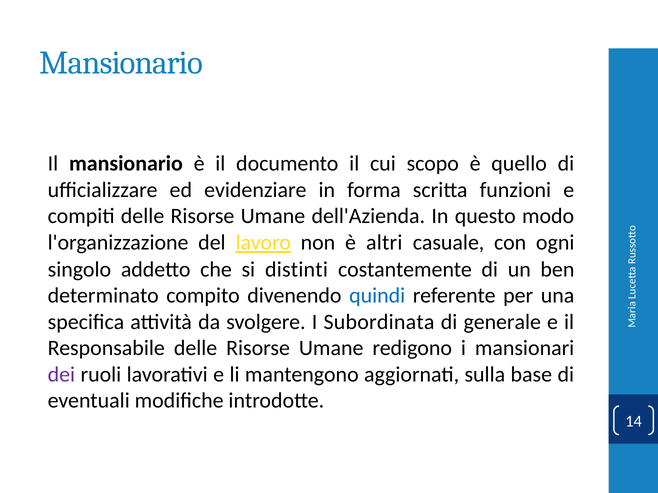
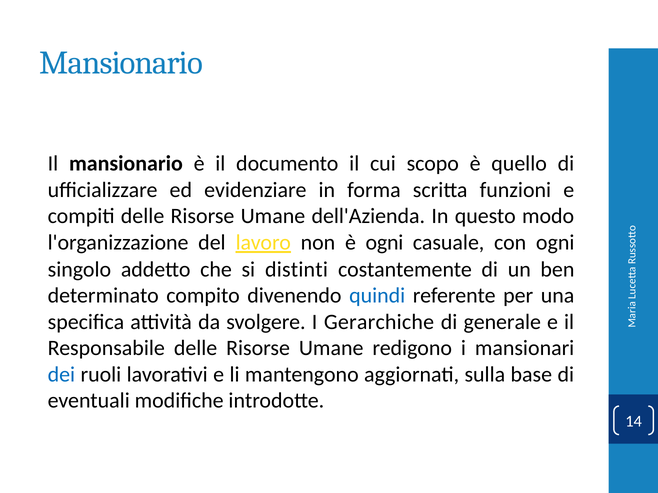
è altri: altri -> ogni (384, 243)
Subordinata: Subordinata -> Gerarchiche (379, 322)
dei colour: purple -> blue (61, 375)
